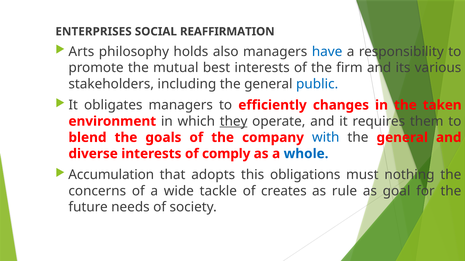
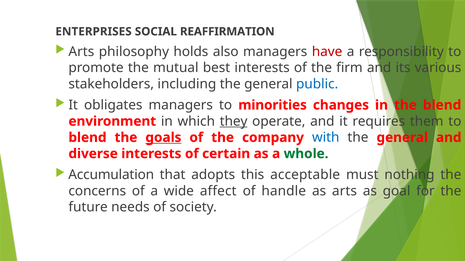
have colour: blue -> red (327, 52)
efficiently: efficiently -> minorities (273, 105)
the taken: taken -> blend (442, 105)
goals underline: none -> present (163, 138)
comply: comply -> certain (226, 154)
whole colour: blue -> green (306, 154)
obligations: obligations -> acceptable (305, 175)
tackle: tackle -> affect (218, 191)
creates: creates -> handle (284, 191)
as rule: rule -> arts (344, 191)
